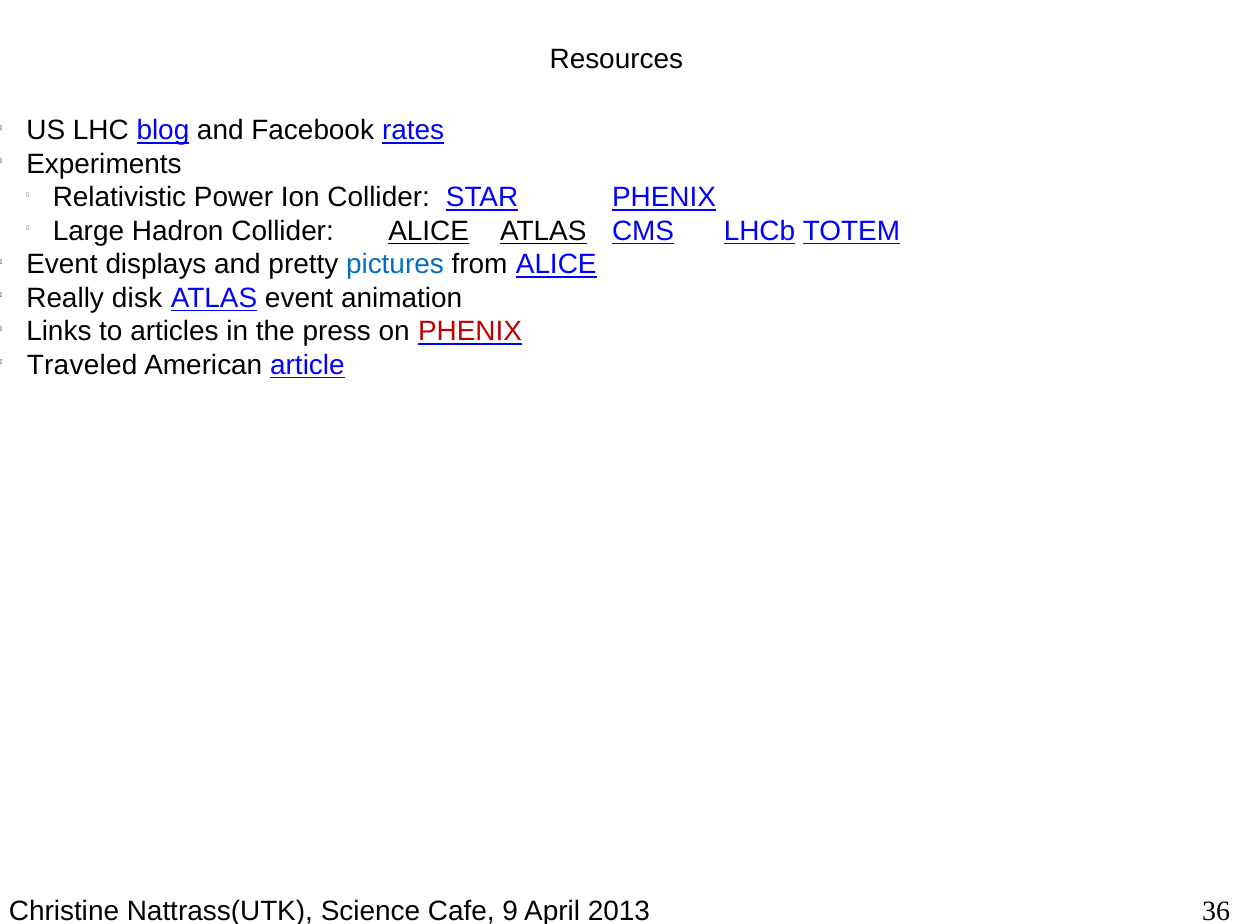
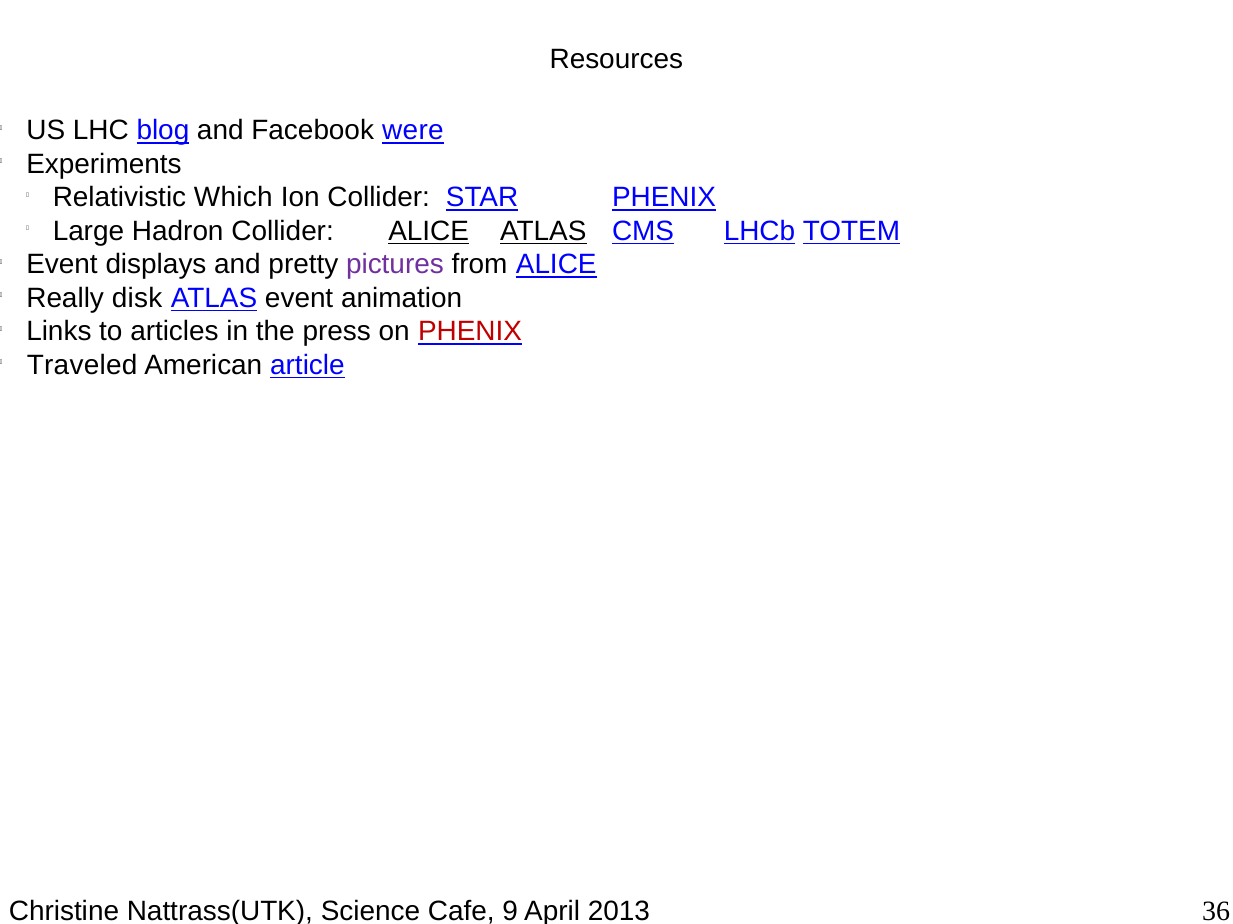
rates: rates -> were (413, 130)
Power: Power -> Which (233, 198)
pictures colour: blue -> purple (395, 265)
